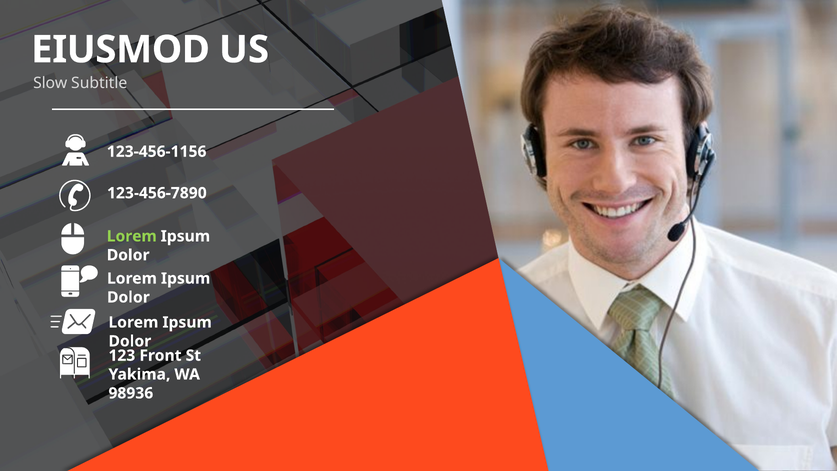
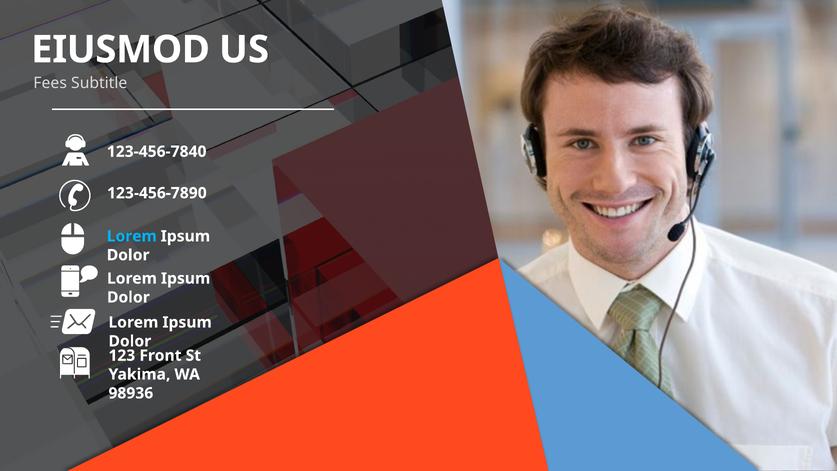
Slow: Slow -> Fees (50, 83)
123-456-1156: 123-456-1156 -> 123-456-7840 (157, 152)
Lorem colour: light green -> light blue (132, 236)
